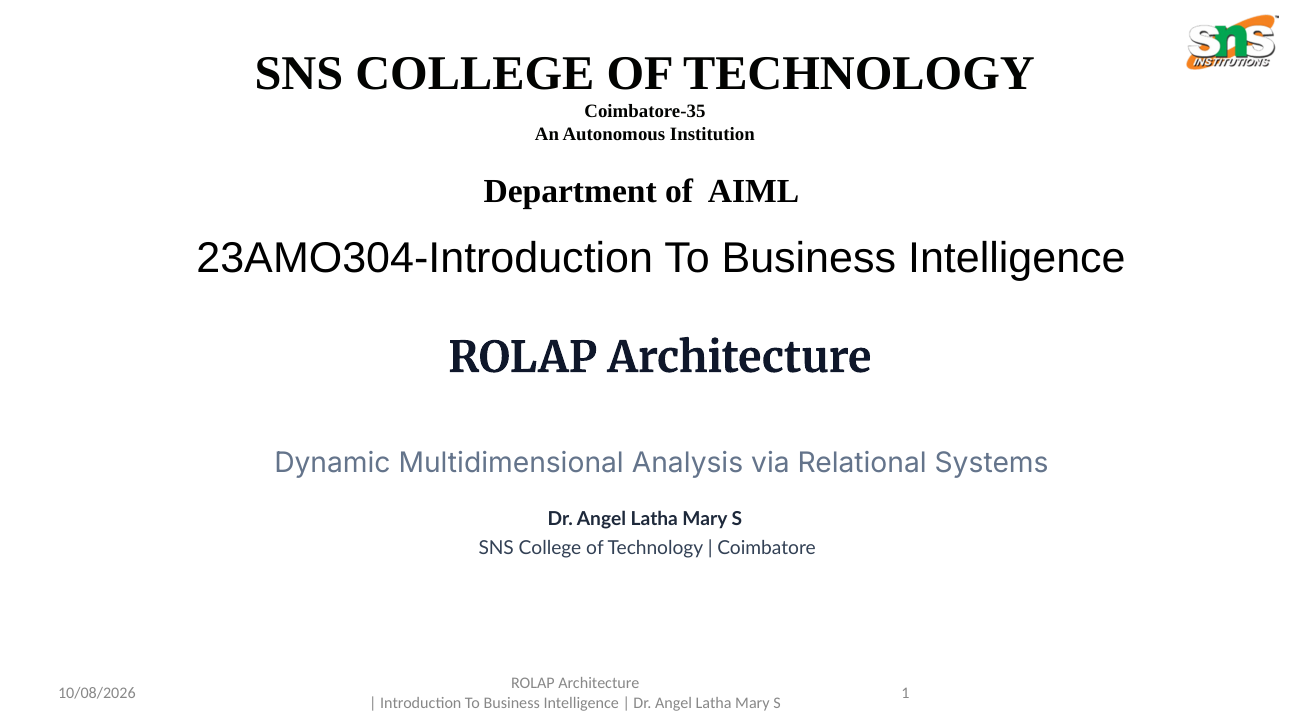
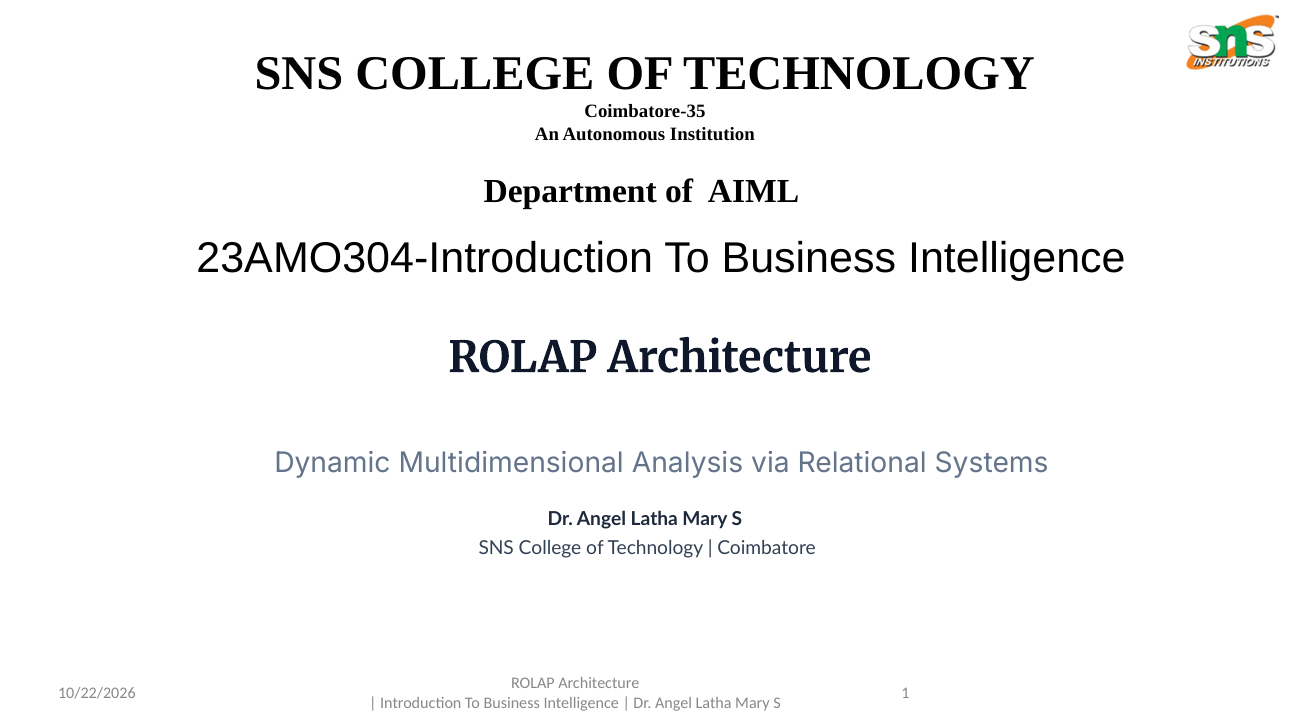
10/08/2026: 10/08/2026 -> 10/22/2026 (97, 693)
